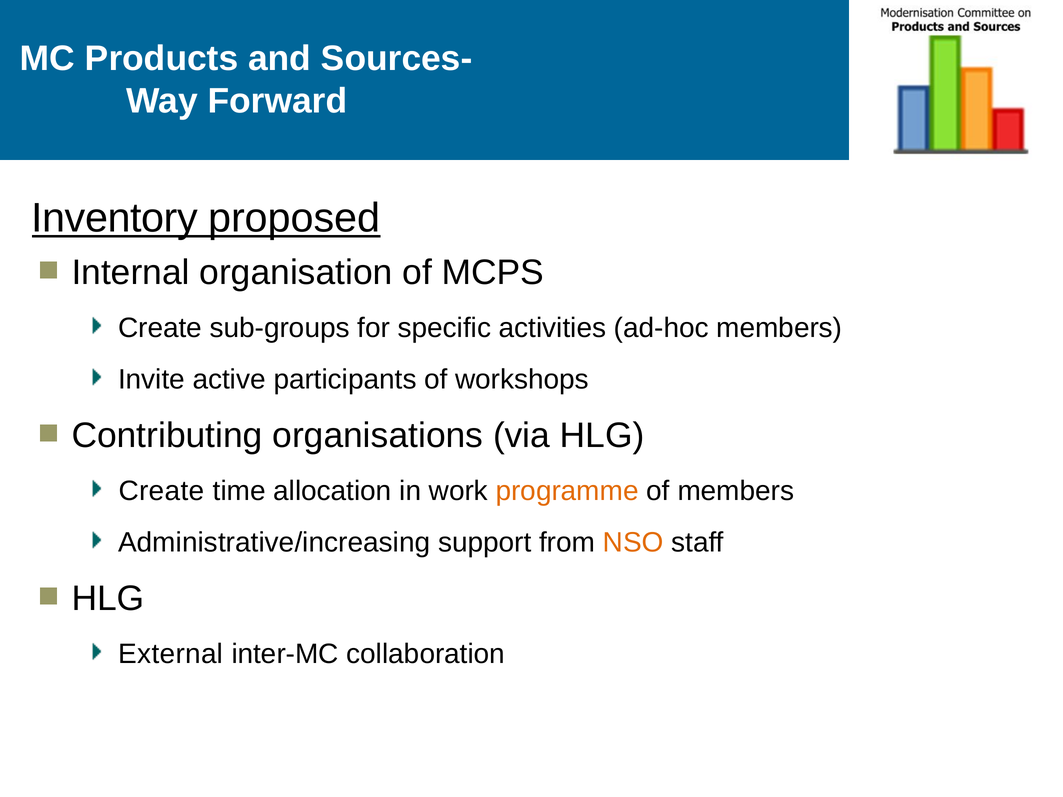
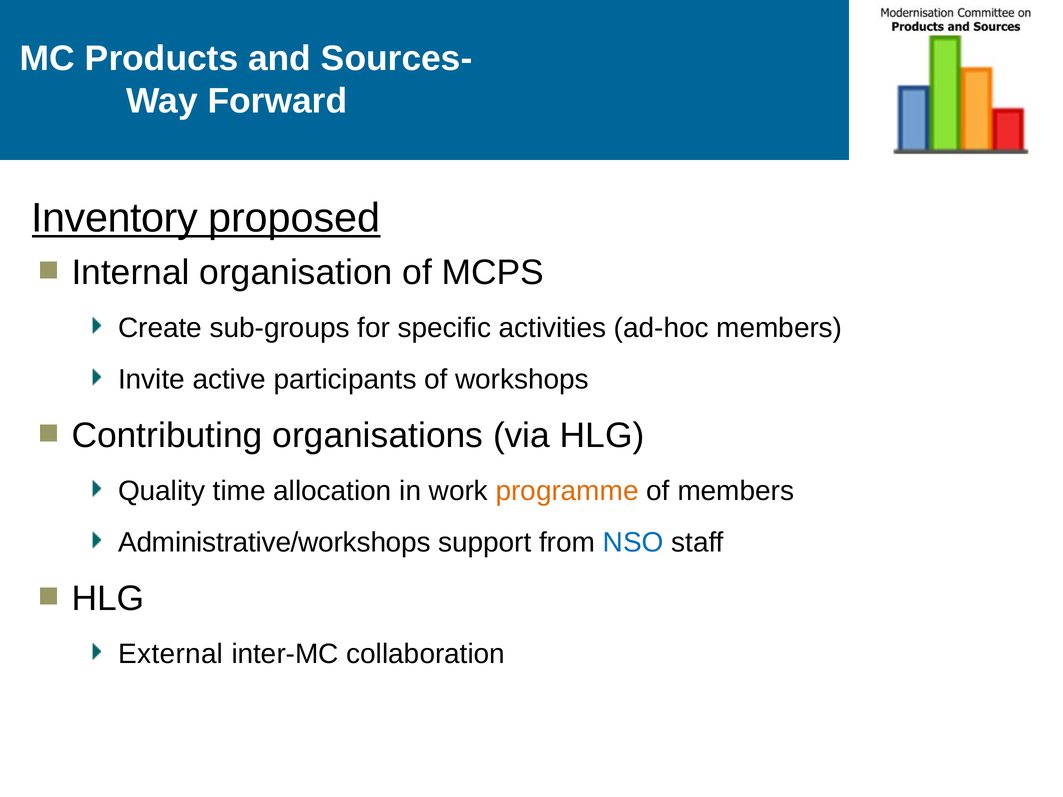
Create: Create -> Quality (162, 491)
Administrative/increasing: Administrative/increasing -> Administrative/workshops (274, 543)
NSO colour: orange -> blue (633, 543)
